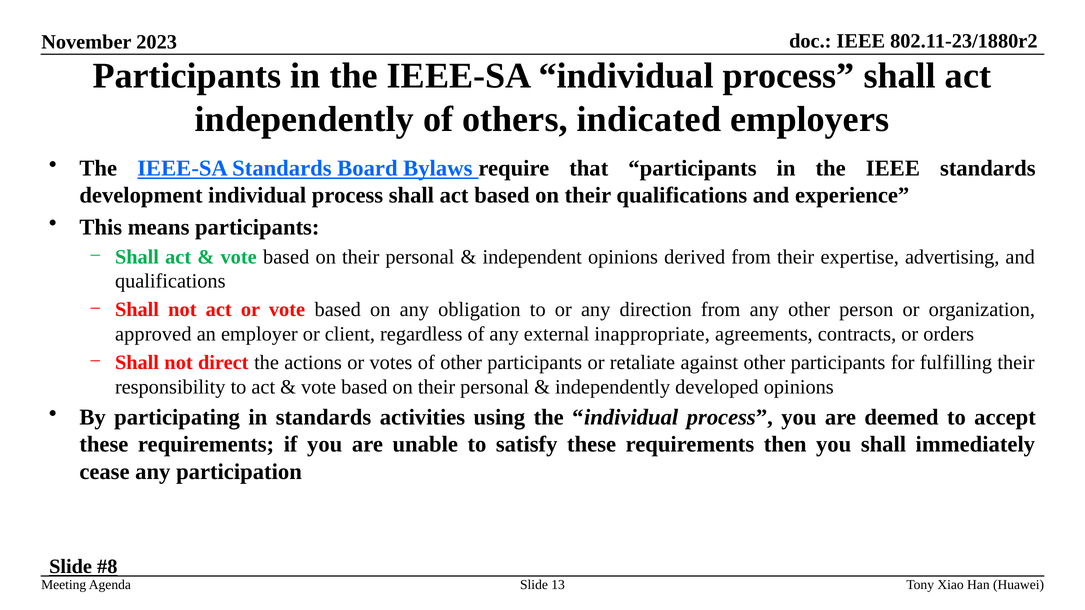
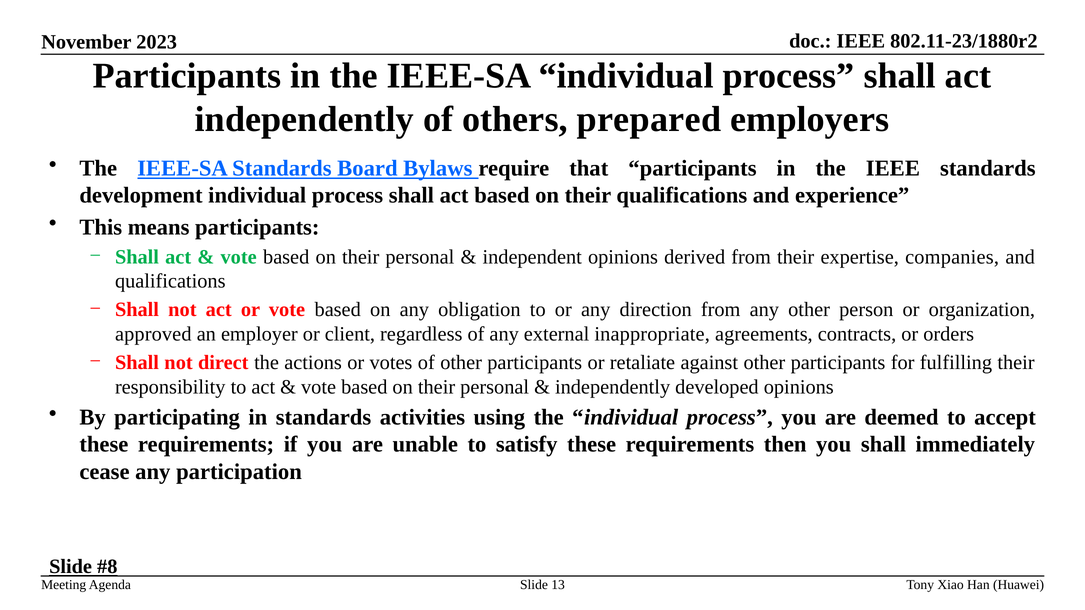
indicated: indicated -> prepared (649, 119)
advertising: advertising -> companies (952, 257)
